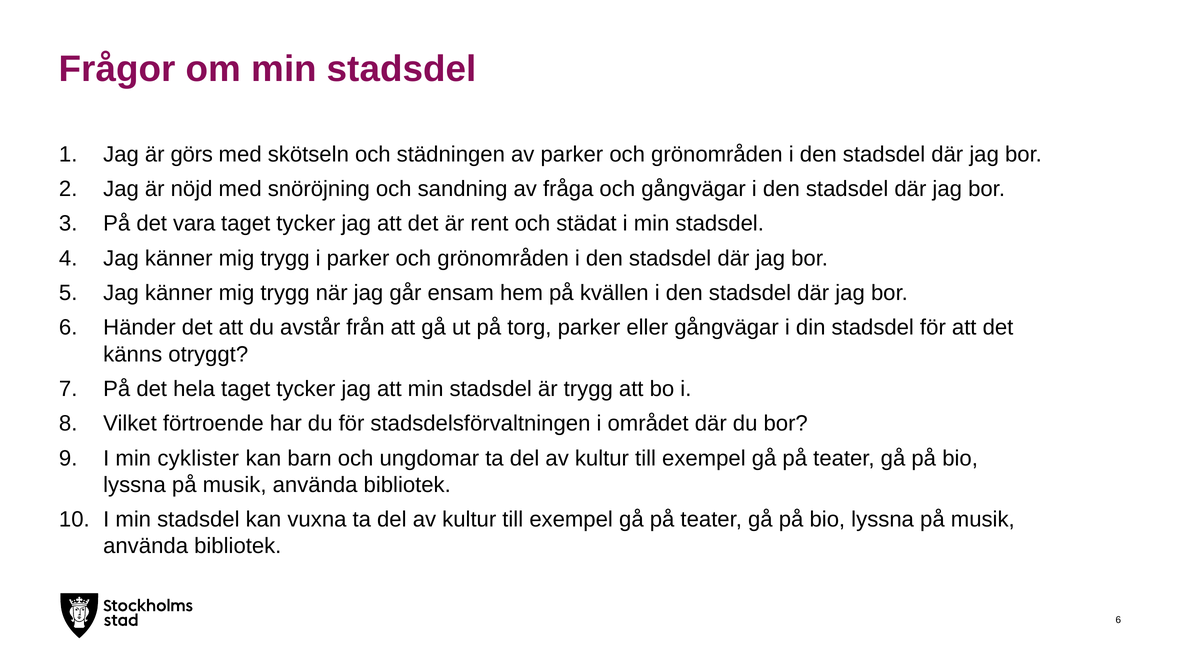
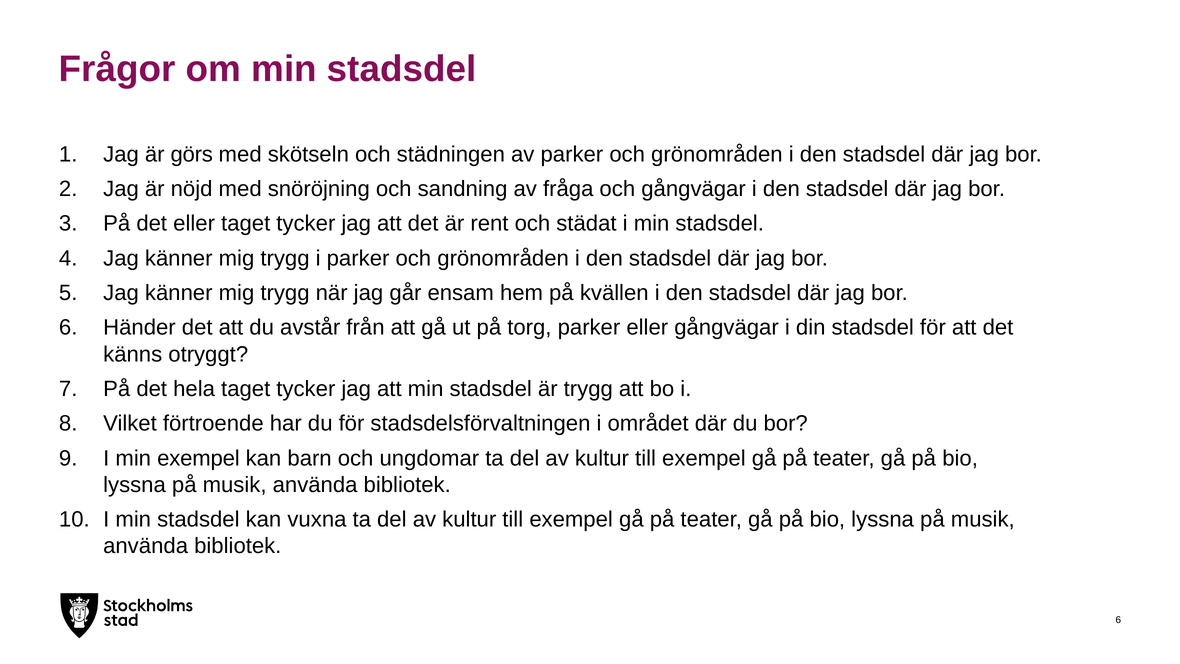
det vara: vara -> eller (194, 224)
min cyklister: cyklister -> exempel (198, 458)
